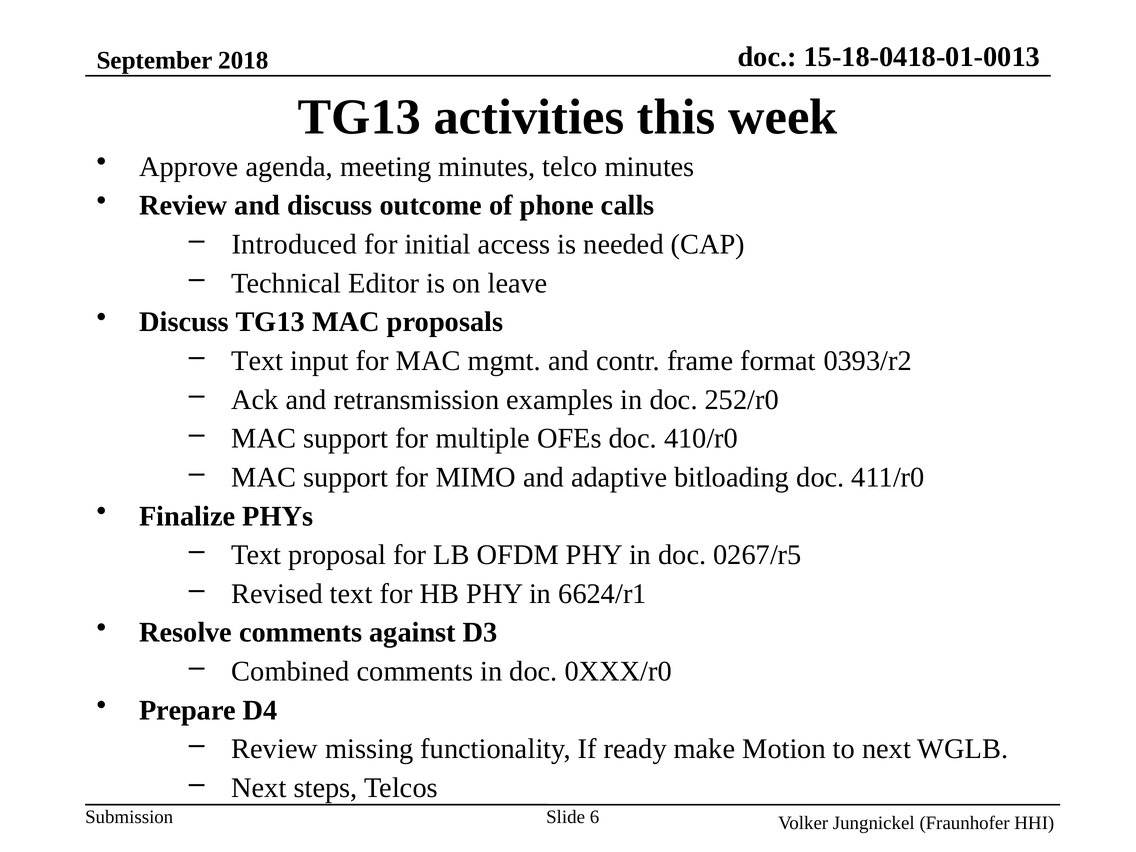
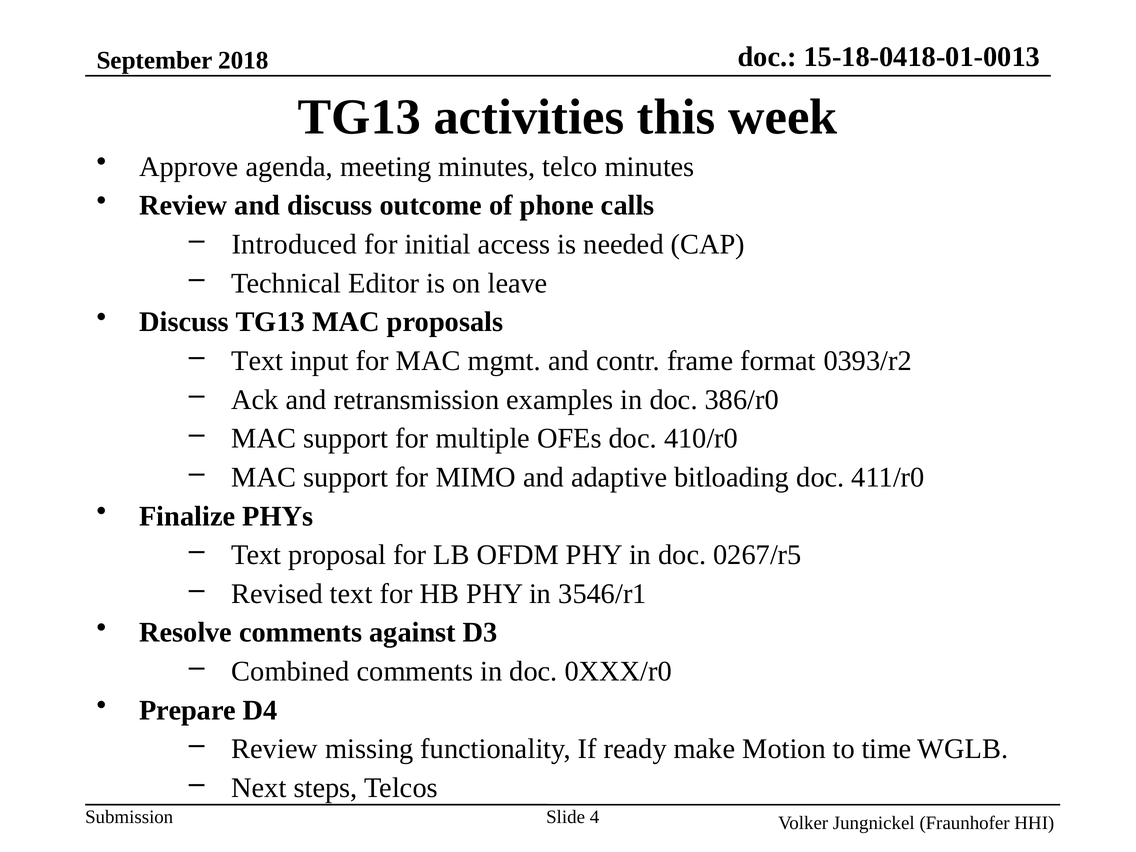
252/r0: 252/r0 -> 386/r0 (742, 400)
6624/r1: 6624/r1 -> 3546/r1 (602, 594)
to next: next -> time (887, 749)
6: 6 -> 4 (595, 817)
